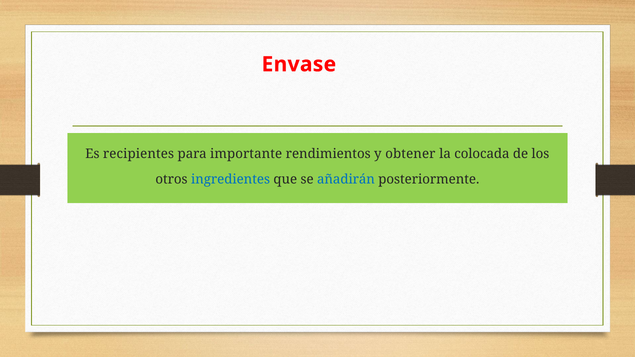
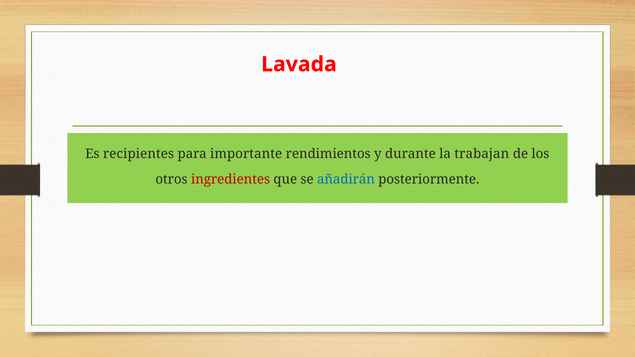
Envase: Envase -> Lavada (299, 64)
obtener: obtener -> durante (410, 154)
colocada: colocada -> trabajan (482, 154)
ingredientes colour: blue -> red (231, 179)
